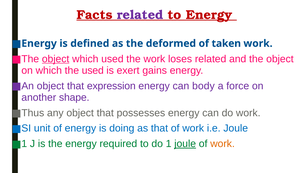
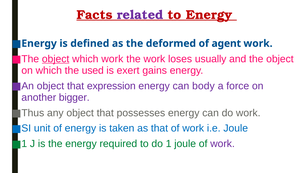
taken: taken -> agent (226, 44)
which used: used -> work (112, 59)
loses related: related -> usually (211, 59)
shape: shape -> bigger (74, 98)
doing: doing -> taken (122, 129)
joule underline: present -> none (185, 144)
work colour: orange -> purple (223, 144)
